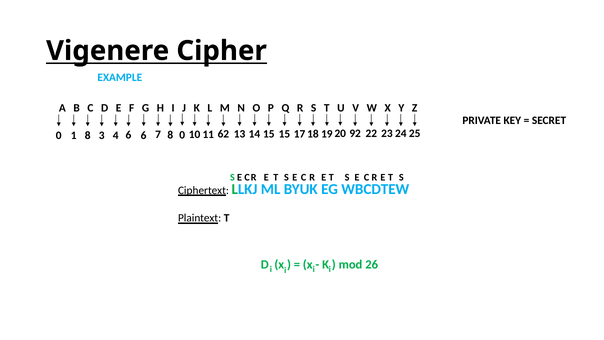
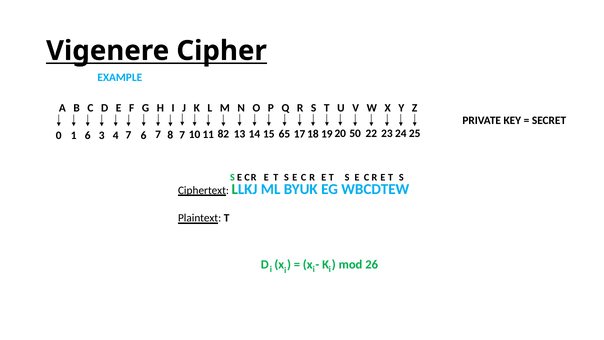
1 8: 8 -> 6 (88, 135)
4 6: 6 -> 7 (128, 135)
8 0: 0 -> 7 (182, 135)
62: 62 -> 82 (223, 134)
15 15: 15 -> 65 (284, 134)
92: 92 -> 50 (355, 134)
